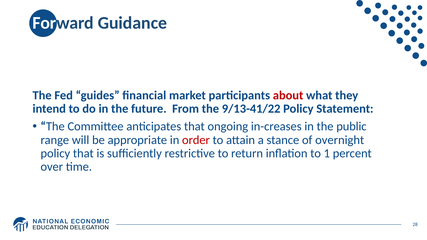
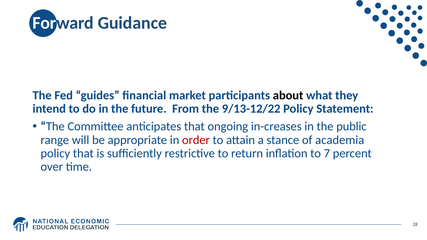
about colour: red -> black (288, 95)
9/13-41/22: 9/13-41/22 -> 9/13-12/22 (251, 109)
overnight: overnight -> academia (340, 140)
1: 1 -> 7 (327, 153)
